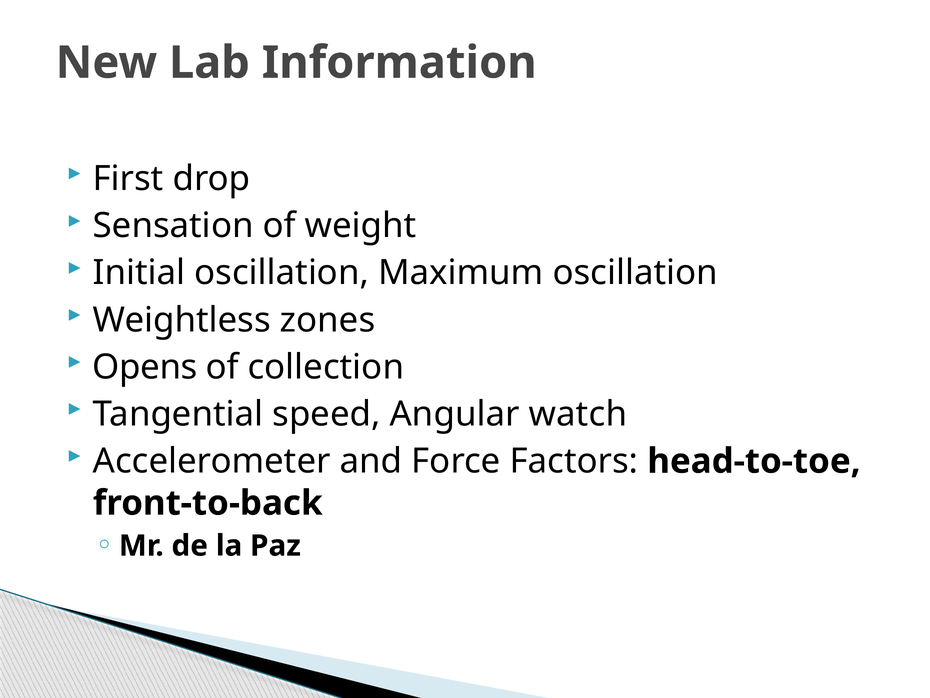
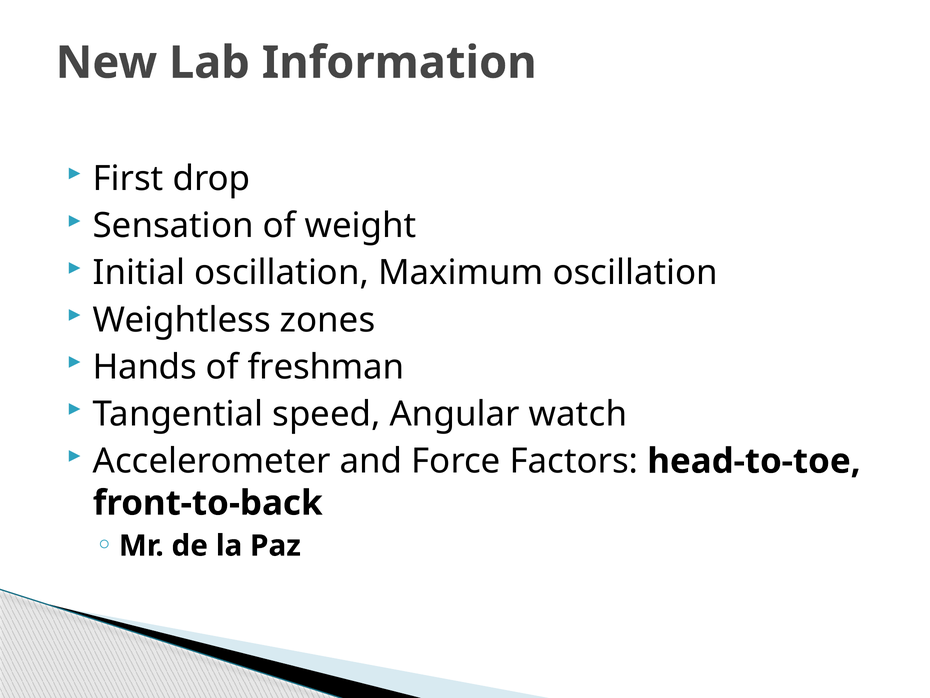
Opens: Opens -> Hands (145, 367)
collection: collection -> freshman (326, 367)
